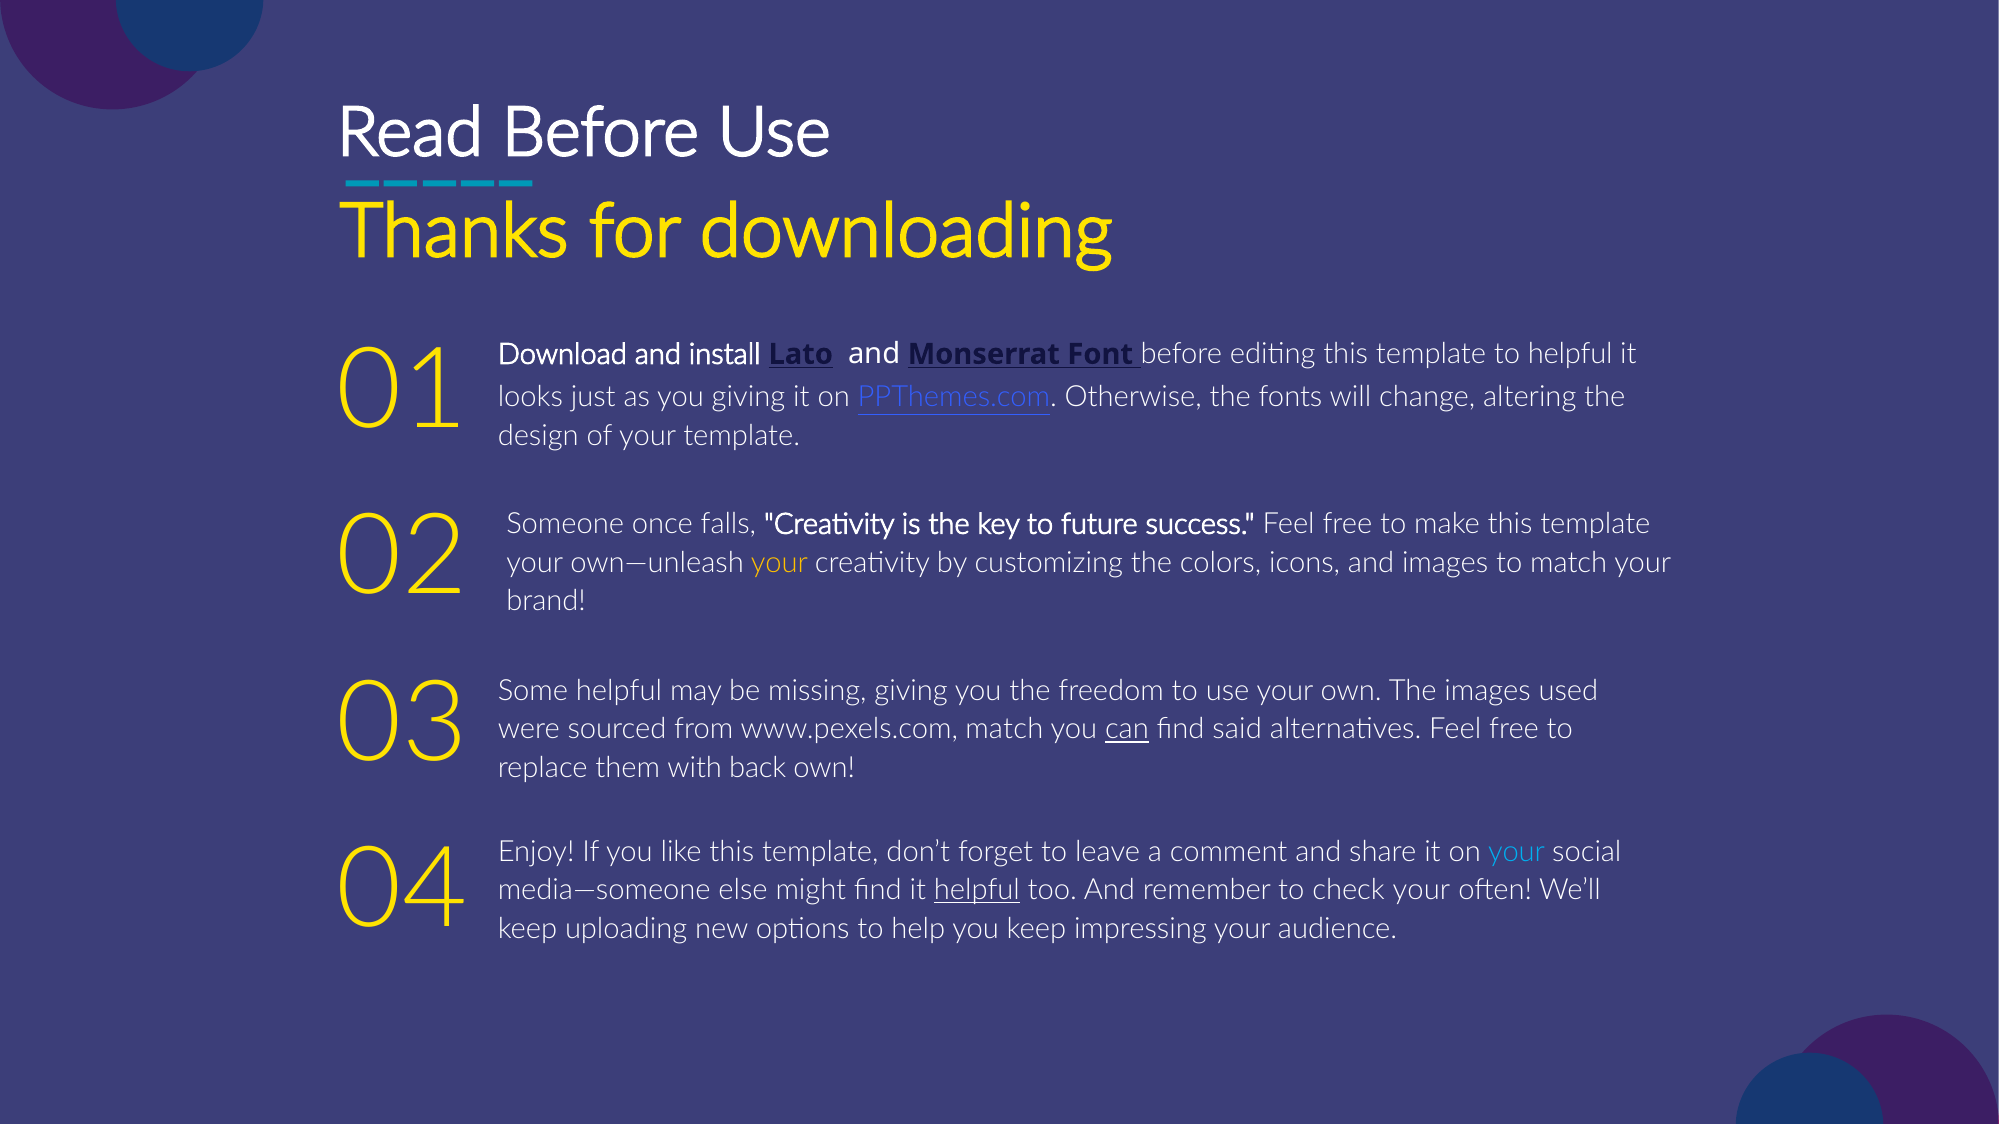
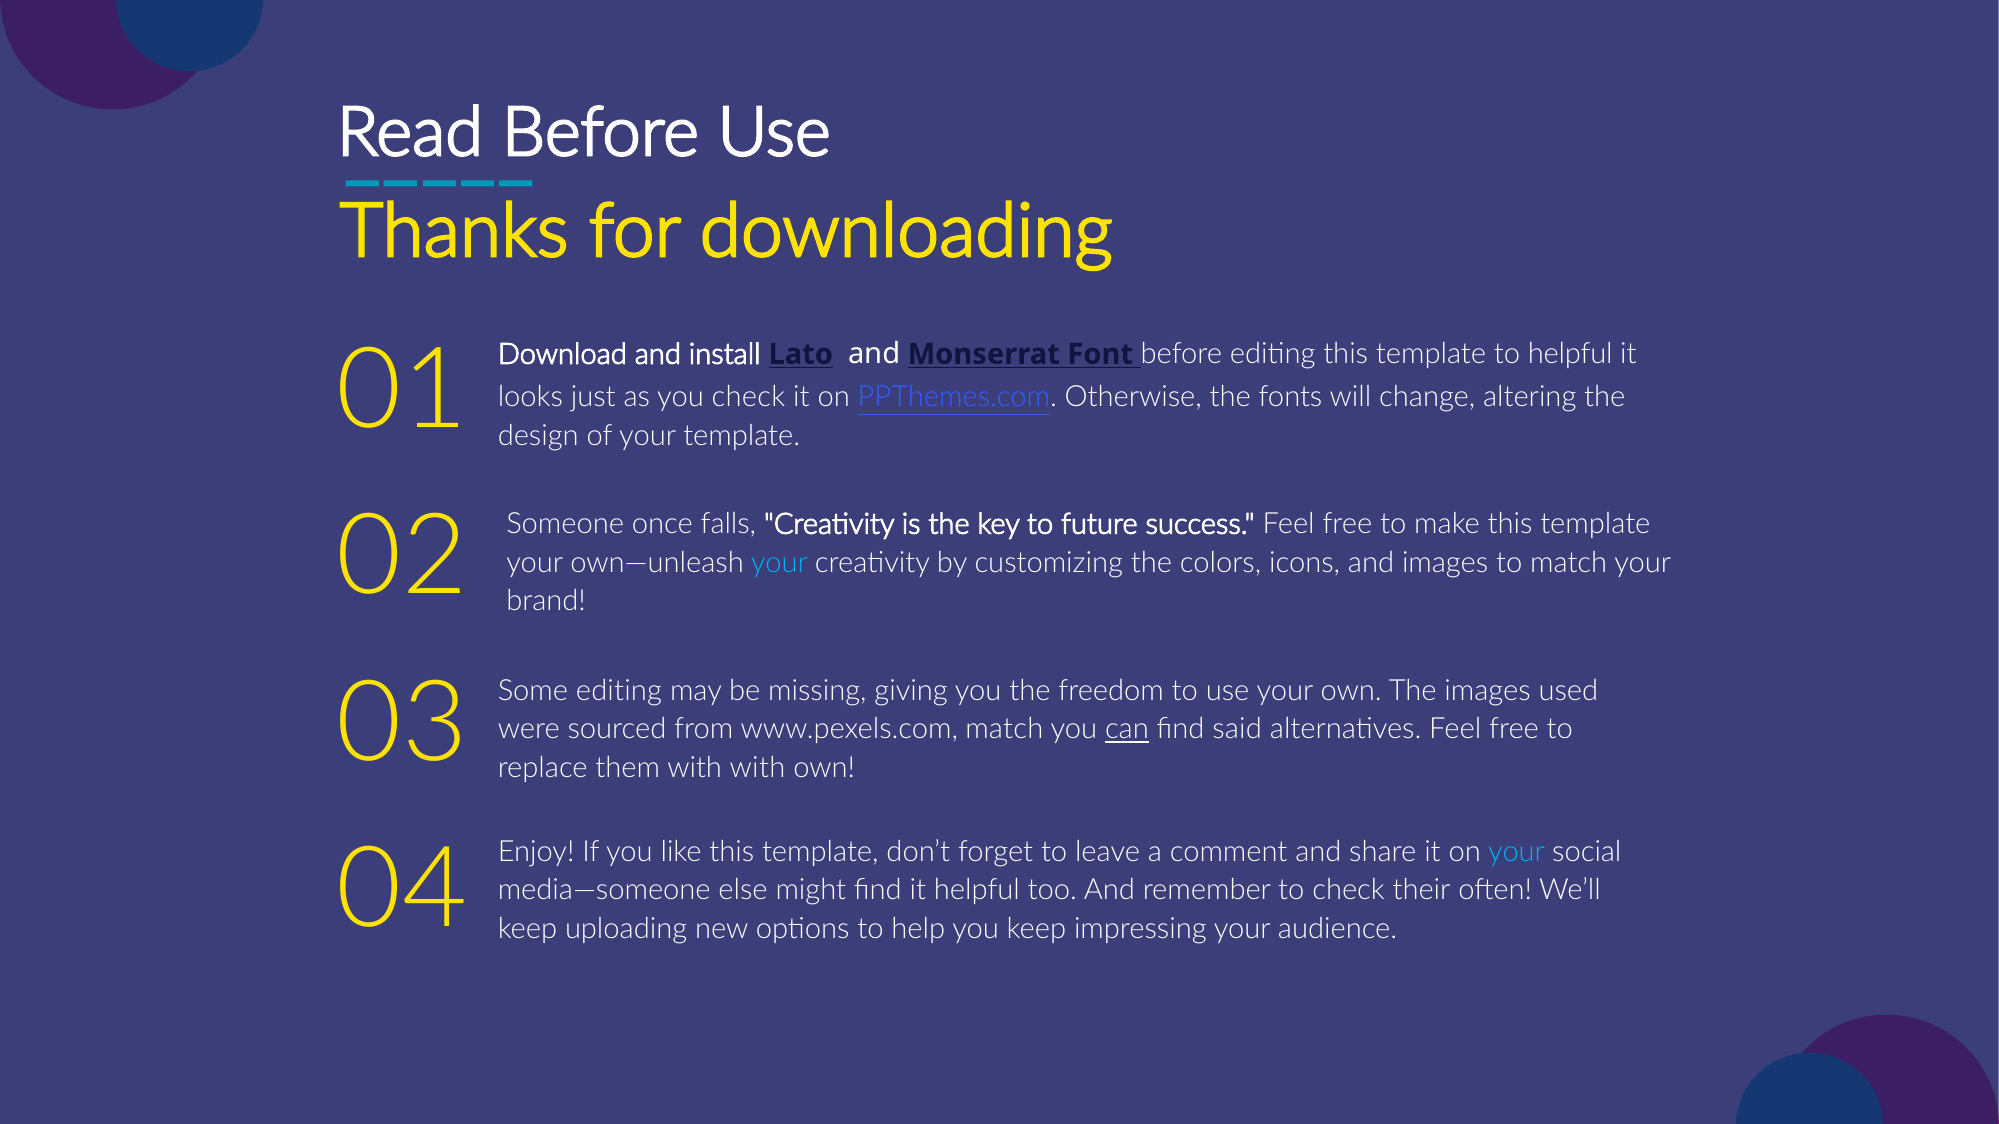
you giving: giving -> check (748, 397)
your colour: yellow -> light blue (779, 563)
Some helpful: helpful -> editing (619, 691)
with back: back -> with (757, 768)
helpful underline: present -> none (977, 891)
check your: your -> their (1422, 891)
